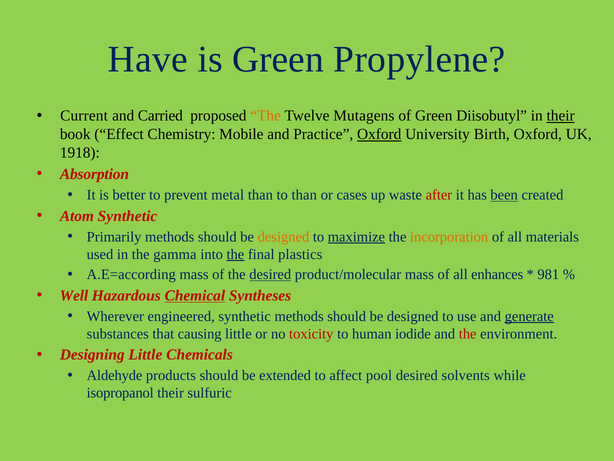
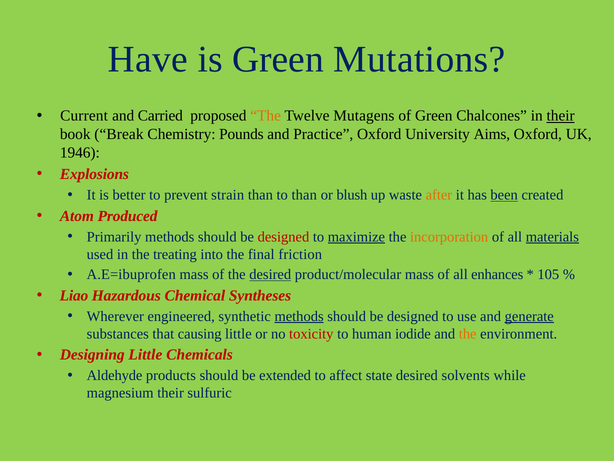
Propylene: Propylene -> Mutations (419, 59)
Diisobutyl: Diisobutyl -> Chalcones (492, 116)
Effect: Effect -> Break (119, 134)
Mobile: Mobile -> Pounds (241, 134)
Oxford underline: present -> none (379, 134)
Birth: Birth -> Aims (492, 134)
1918: 1918 -> 1946 (80, 153)
Absorption: Absorption -> Explosions (94, 174)
metal: metal -> strain (228, 195)
cases: cases -> blush (352, 195)
after colour: red -> orange (439, 195)
Atom Synthetic: Synthetic -> Produced (128, 216)
designed colour: orange -> red (283, 237)
materials underline: none -> present (552, 237)
gamma: gamma -> treating (175, 254)
the underline: present -> none (235, 254)
plastics: plastics -> friction (300, 254)
A.E=according: A.E=according -> A.E=ibuprofen (131, 274)
981: 981 -> 105 (548, 274)
Well: Well -> Liao (74, 295)
Chemical underline: present -> none (195, 295)
methods underline: none -> present (299, 316)
the colour: red -> orange (468, 333)
pool: pool -> state (379, 375)
isopropanol: isopropanol -> magnesium (120, 393)
